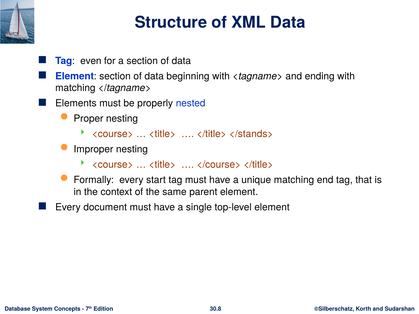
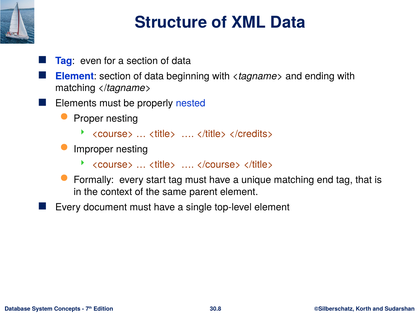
</stands>: </stands> -> </credits> (251, 134)
